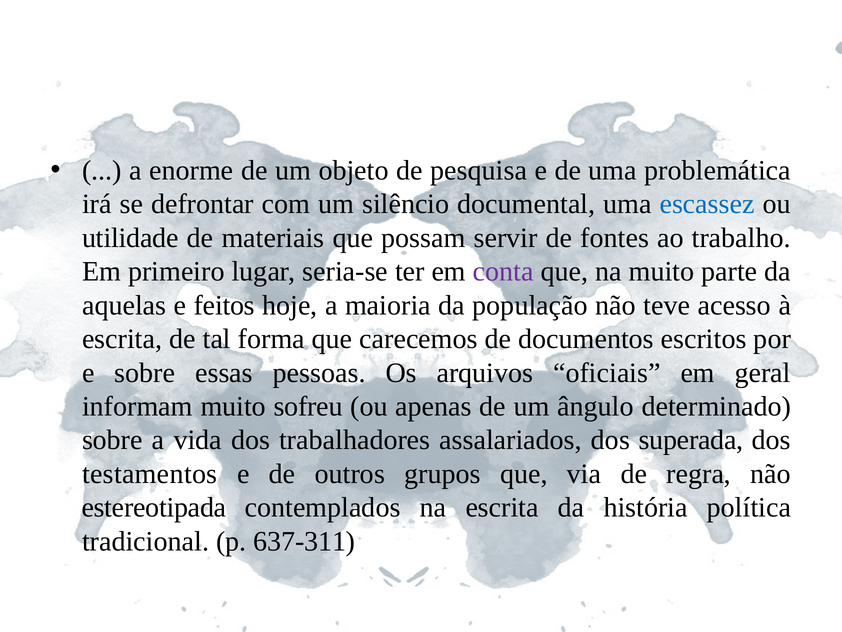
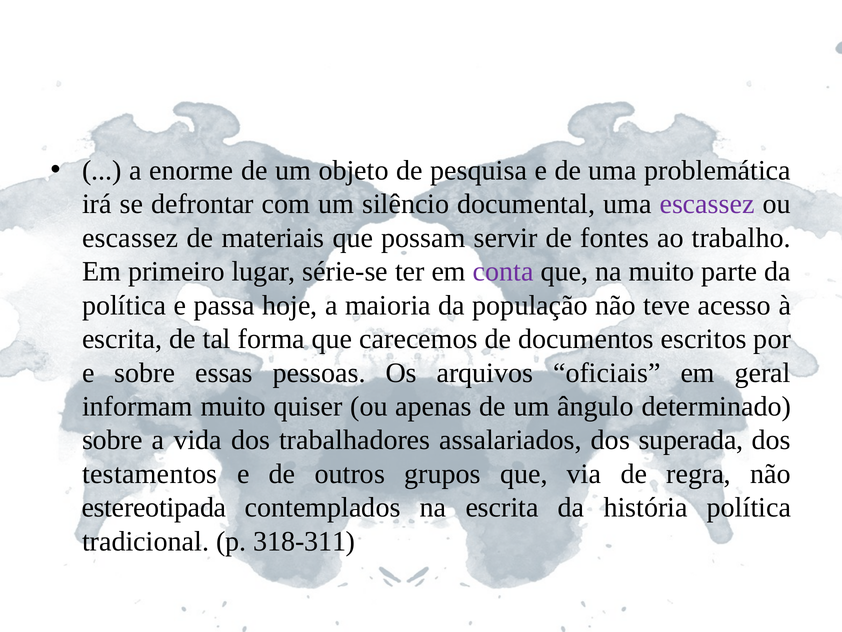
escassez colour: blue -> purple (707, 204)
utilidade: utilidade -> escassez (130, 238)
seria-se: seria-se -> série-se (345, 271)
aquelas: aquelas -> política (124, 305)
feitos: feitos -> passa (224, 305)
sofreu: sofreu -> quiser (308, 406)
637-311: 637-311 -> 318-311 (304, 541)
